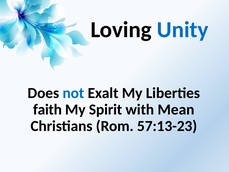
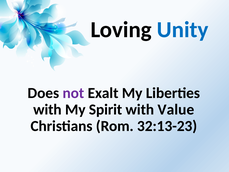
not colour: blue -> purple (73, 93)
faith: faith -> with (47, 109)
Mean: Mean -> Value (176, 109)
57:13-23: 57:13-23 -> 32:13-23 (167, 126)
